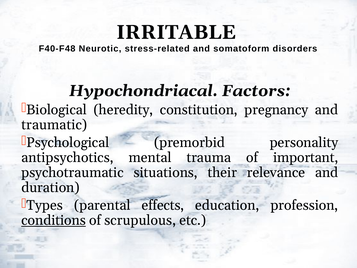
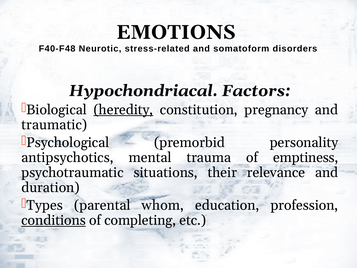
IRRITABLE: IRRITABLE -> EMOTIONS (176, 32)
heredity underline: none -> present (123, 110)
important: important -> emptiness (306, 157)
effects: effects -> whom (163, 205)
scrupulous: scrupulous -> completing (140, 220)
